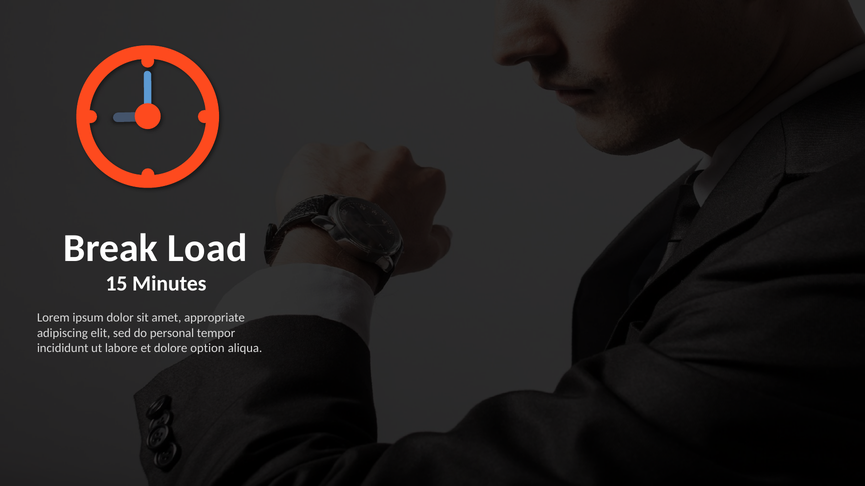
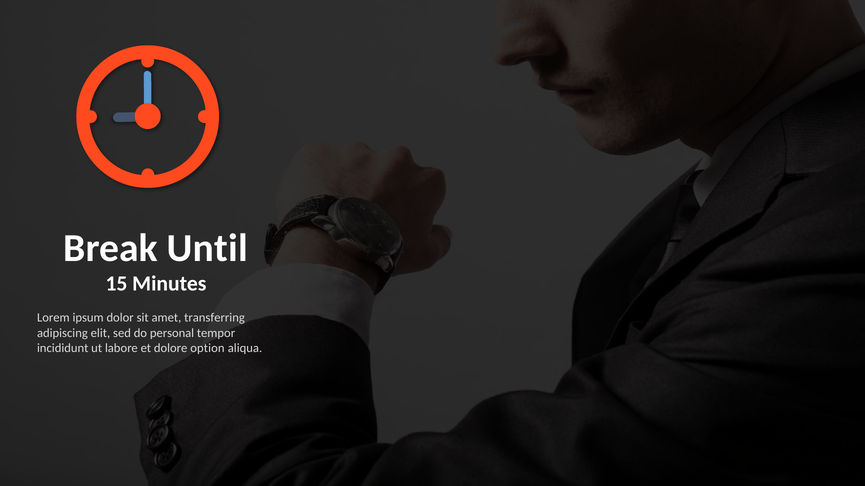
Load: Load -> Until (207, 248)
appropriate: appropriate -> transferring (215, 318)
